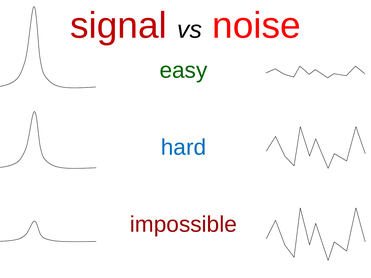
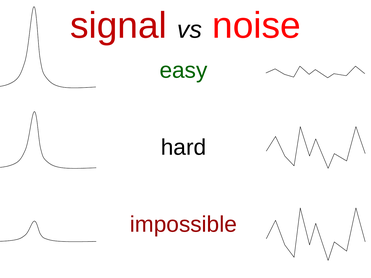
hard colour: blue -> black (183, 148)
